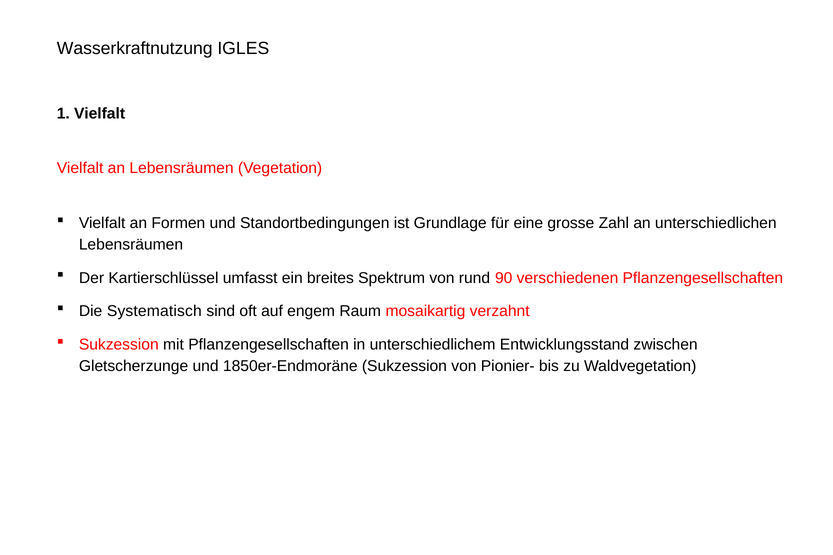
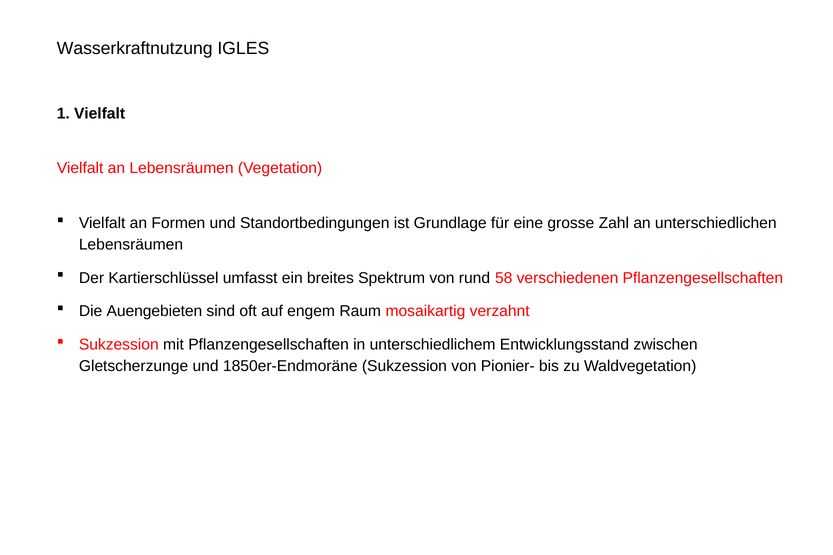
90: 90 -> 58 (504, 278)
Systematisch: Systematisch -> Auengebieten (154, 311)
